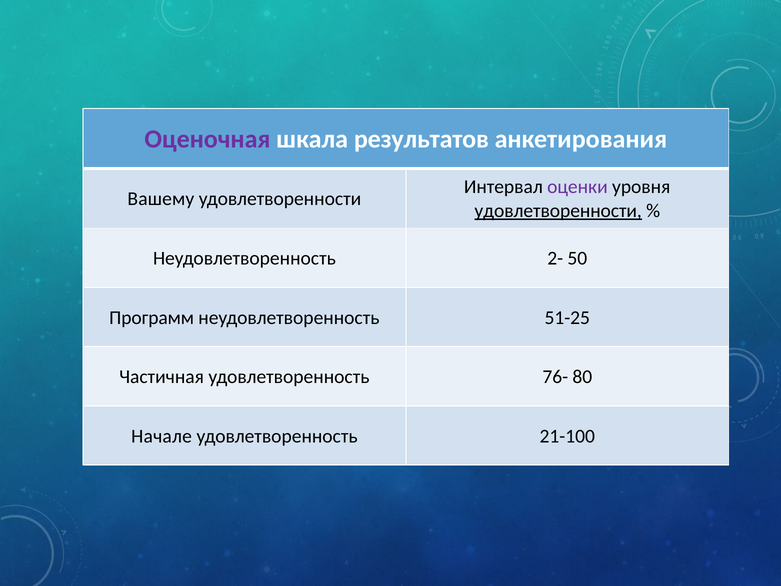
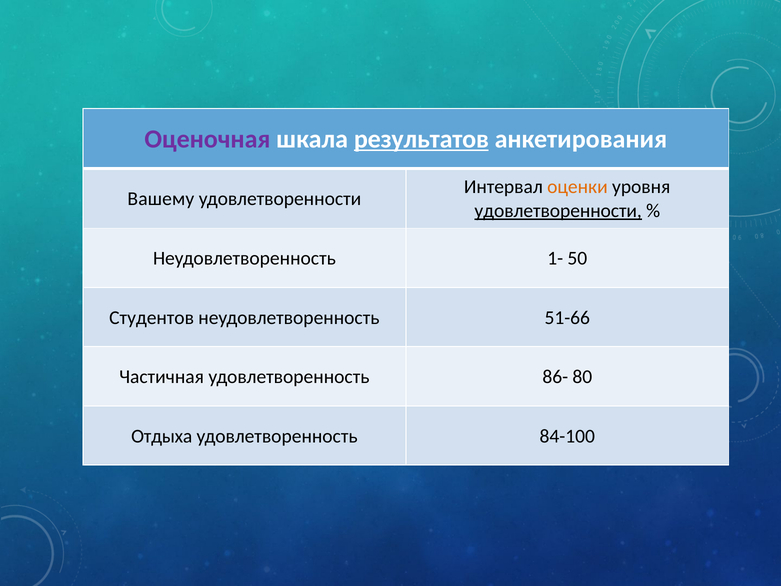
результатов underline: none -> present (421, 139)
оценки colour: purple -> orange (577, 187)
2-: 2- -> 1- (555, 258)
Программ: Программ -> Студентов (152, 318)
51-25: 51-25 -> 51-66 (567, 318)
76-: 76- -> 86- (555, 377)
Начале: Начале -> Отдыха (162, 436)
21-100: 21-100 -> 84-100 (567, 436)
